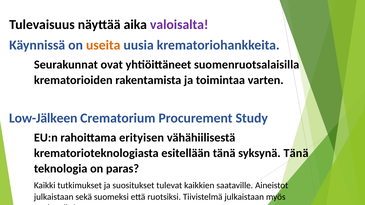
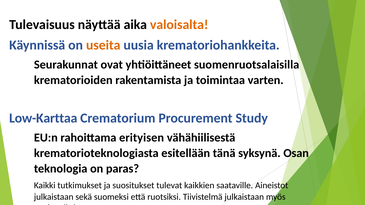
valoisalta colour: purple -> orange (179, 25)
Low-Jälkeen: Low-Jälkeen -> Low-Karttaa (43, 118)
syksynä Tänä: Tänä -> Osan (296, 153)
